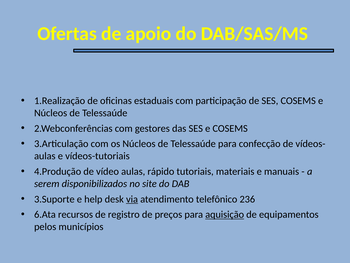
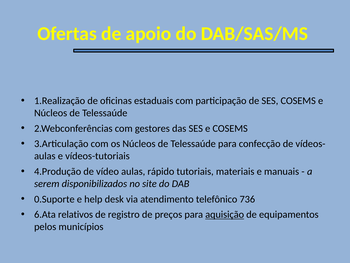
3.Suporte: 3.Suporte -> 0.Suporte (54, 199)
via underline: present -> none (132, 199)
236: 236 -> 736 (247, 199)
recursos: recursos -> relativos (76, 214)
